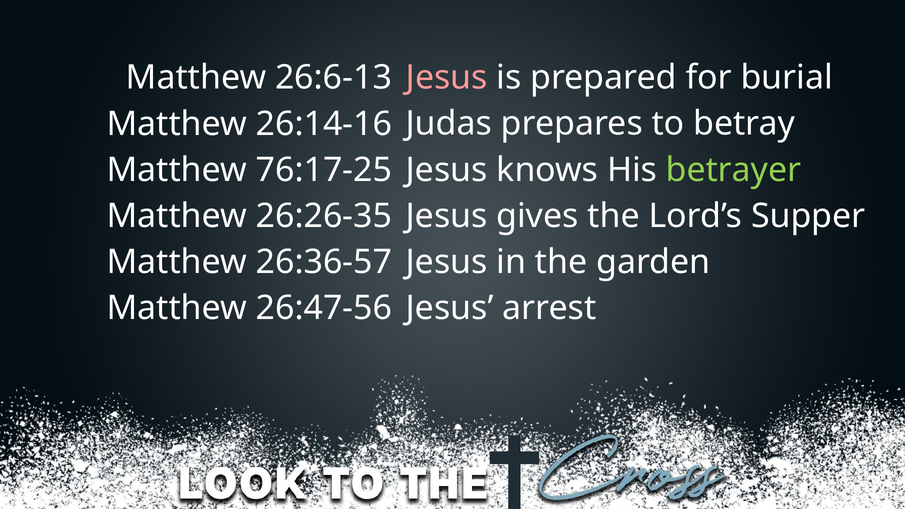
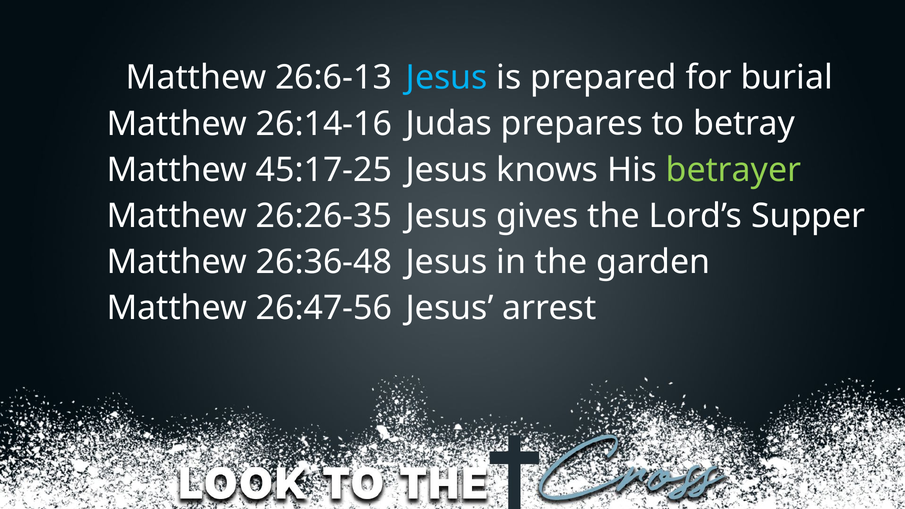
Jesus colour: pink -> light blue (447, 78)
76:17-25: 76:17-25 -> 45:17-25 (324, 170)
26:36-57: 26:36-57 -> 26:36-48 (324, 262)
